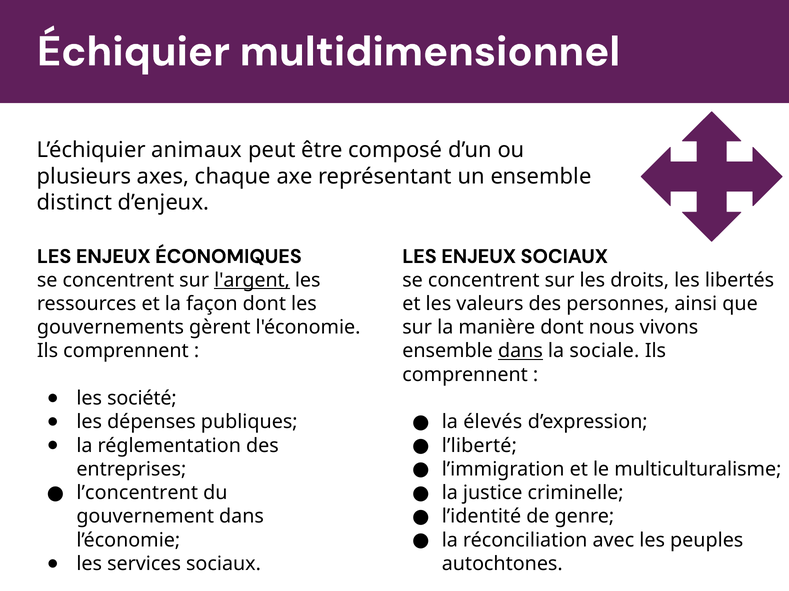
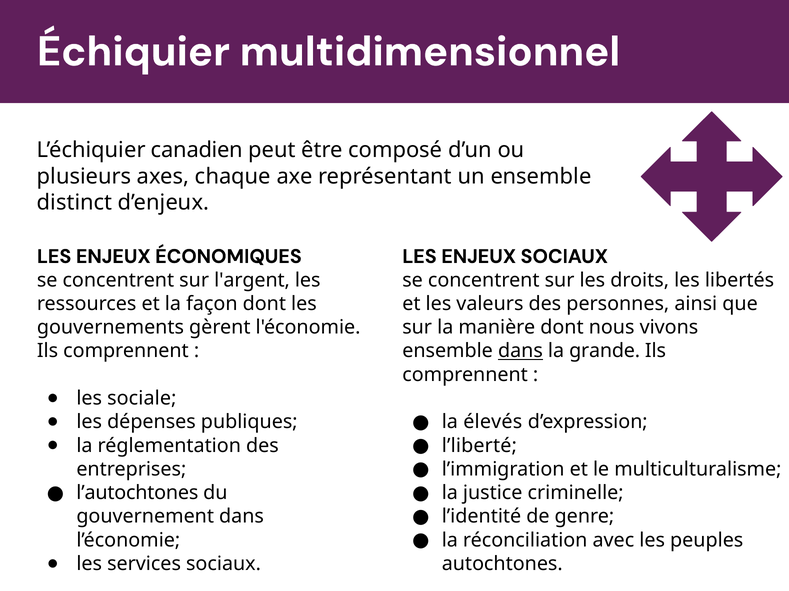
animaux: animaux -> canadien (197, 150)
l'argent underline: present -> none (252, 280)
sociale: sociale -> grande (605, 351)
société: société -> sociale (142, 399)
l’concentrent: l’concentrent -> l’autochtones (137, 493)
